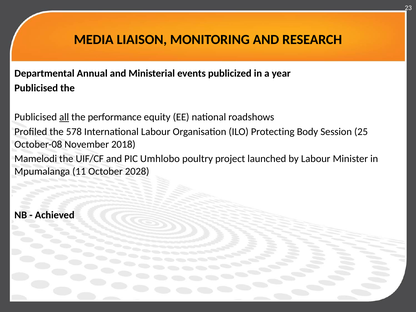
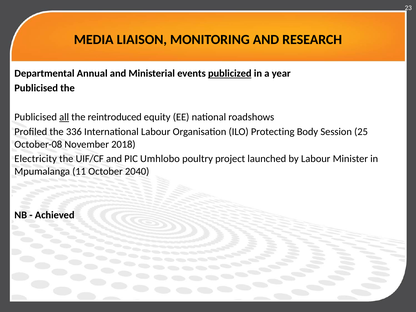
publicized underline: none -> present (230, 74)
performance: performance -> reintroduced (115, 117)
578: 578 -> 336 (74, 132)
Mamelodi: Mamelodi -> Electricity (36, 159)
2028: 2028 -> 2040 (137, 171)
